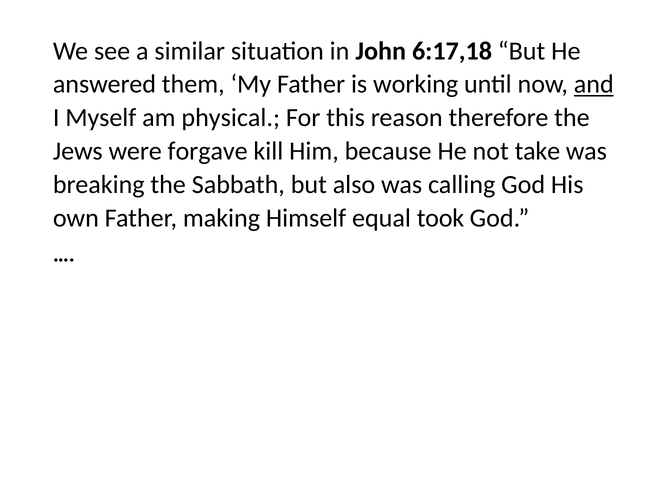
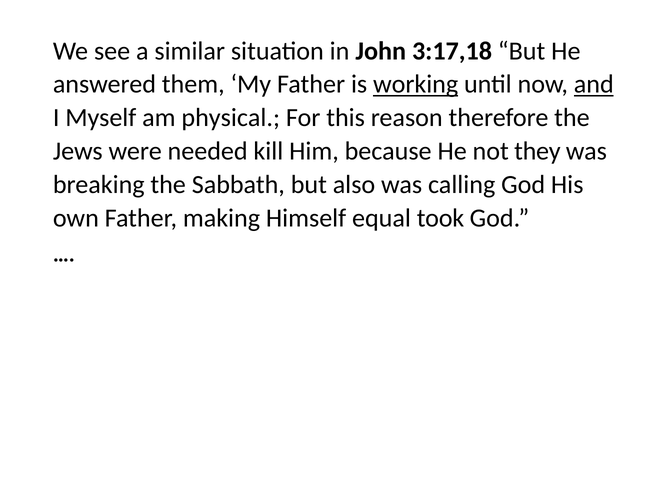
6:17,18: 6:17,18 -> 3:17,18 (452, 51)
working underline: none -> present (416, 84)
forgave: forgave -> needed (208, 151)
take: take -> they (537, 151)
